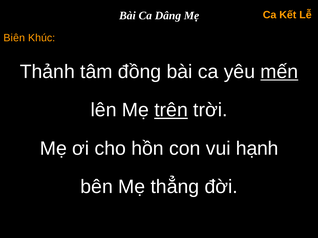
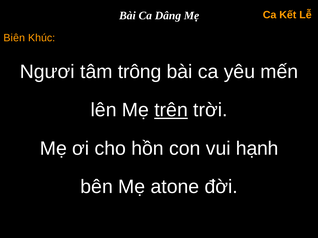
Thảnh: Thảnh -> Ngươi (47, 72)
đồng: đồng -> trông (140, 72)
mến underline: present -> none (279, 72)
thẳng: thẳng -> atone (175, 187)
